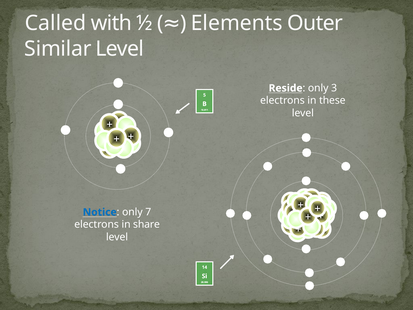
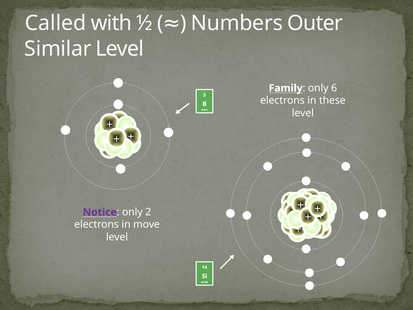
Elements: Elements -> Numbers (237, 23)
Reside: Reside -> Family (286, 88)
3: 3 -> 6 (334, 88)
Notice colour: blue -> purple (100, 212)
7: 7 -> 2 (148, 212)
share: share -> move (146, 224)
